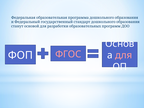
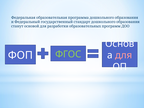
ФГОС colour: pink -> light green (68, 54)
